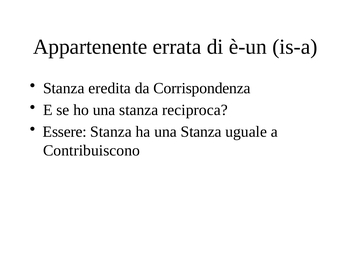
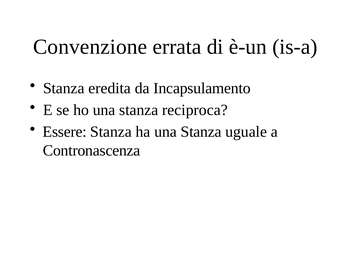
Appartenente: Appartenente -> Convenzione (90, 47)
Corrispondenza: Corrispondenza -> Incapsulamento (202, 88)
Contribuiscono: Contribuiscono -> Contronascenza (92, 151)
